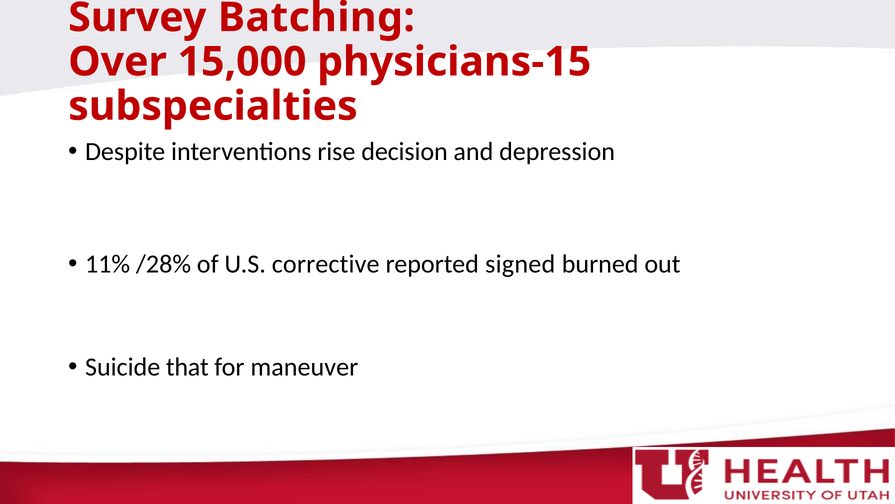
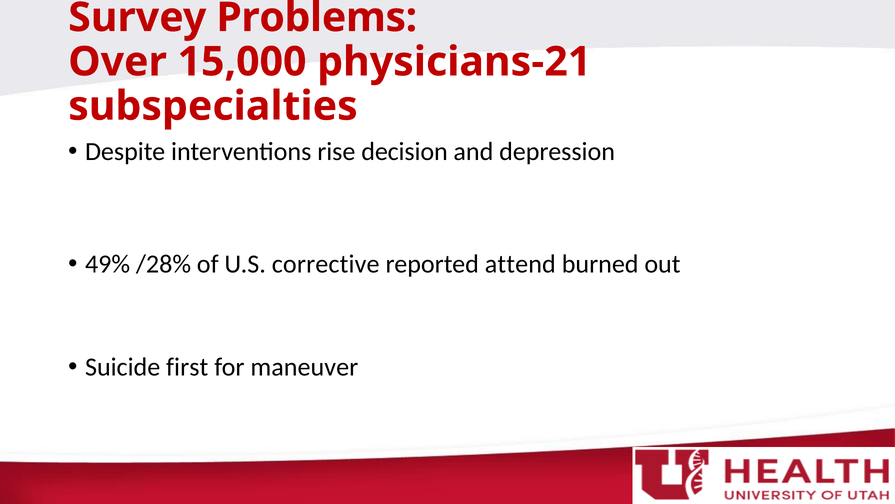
Batching: Batching -> Problems (317, 17)
physicians-15: physicians-15 -> physicians-21 (454, 62)
11%: 11% -> 49% (108, 264)
signed: signed -> attend (520, 264)
that: that -> first (187, 367)
